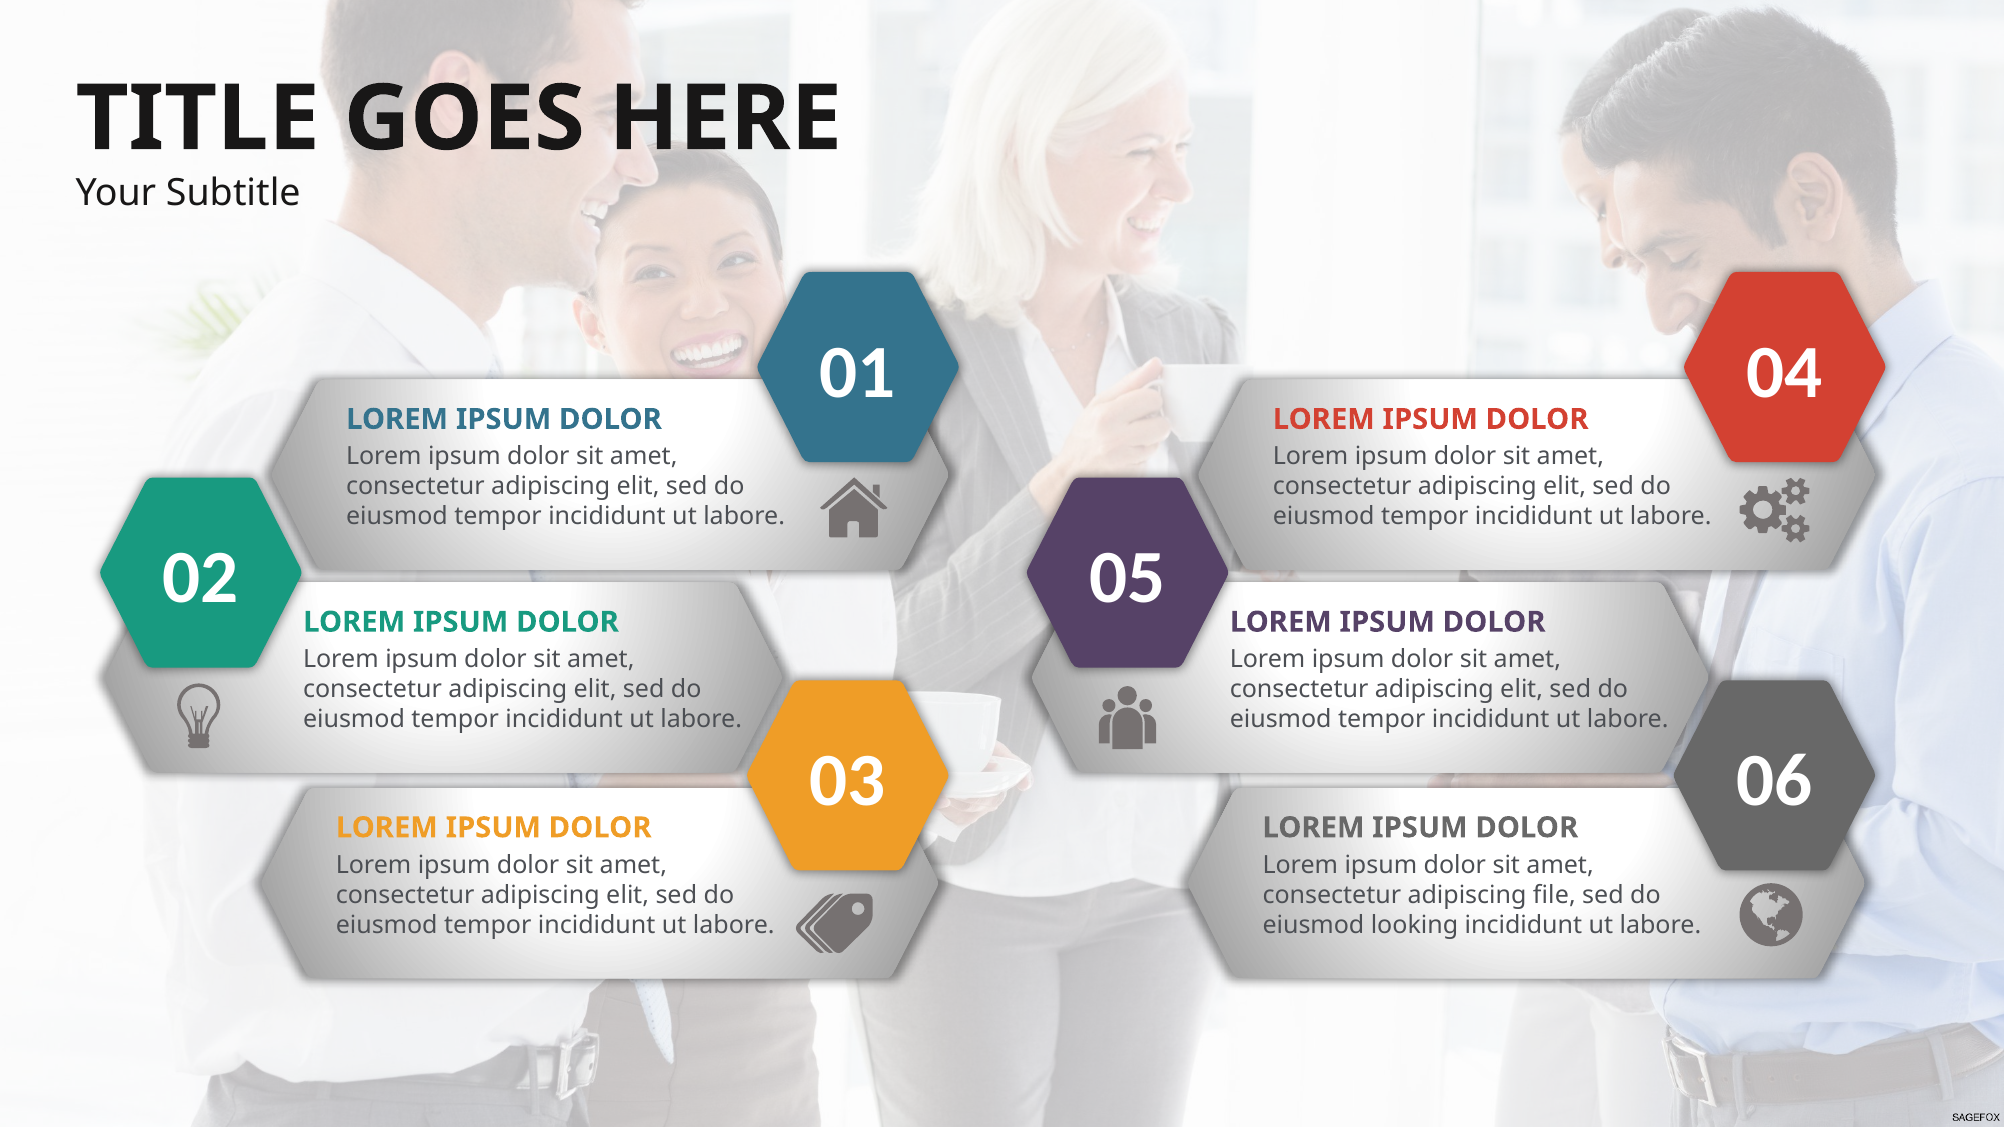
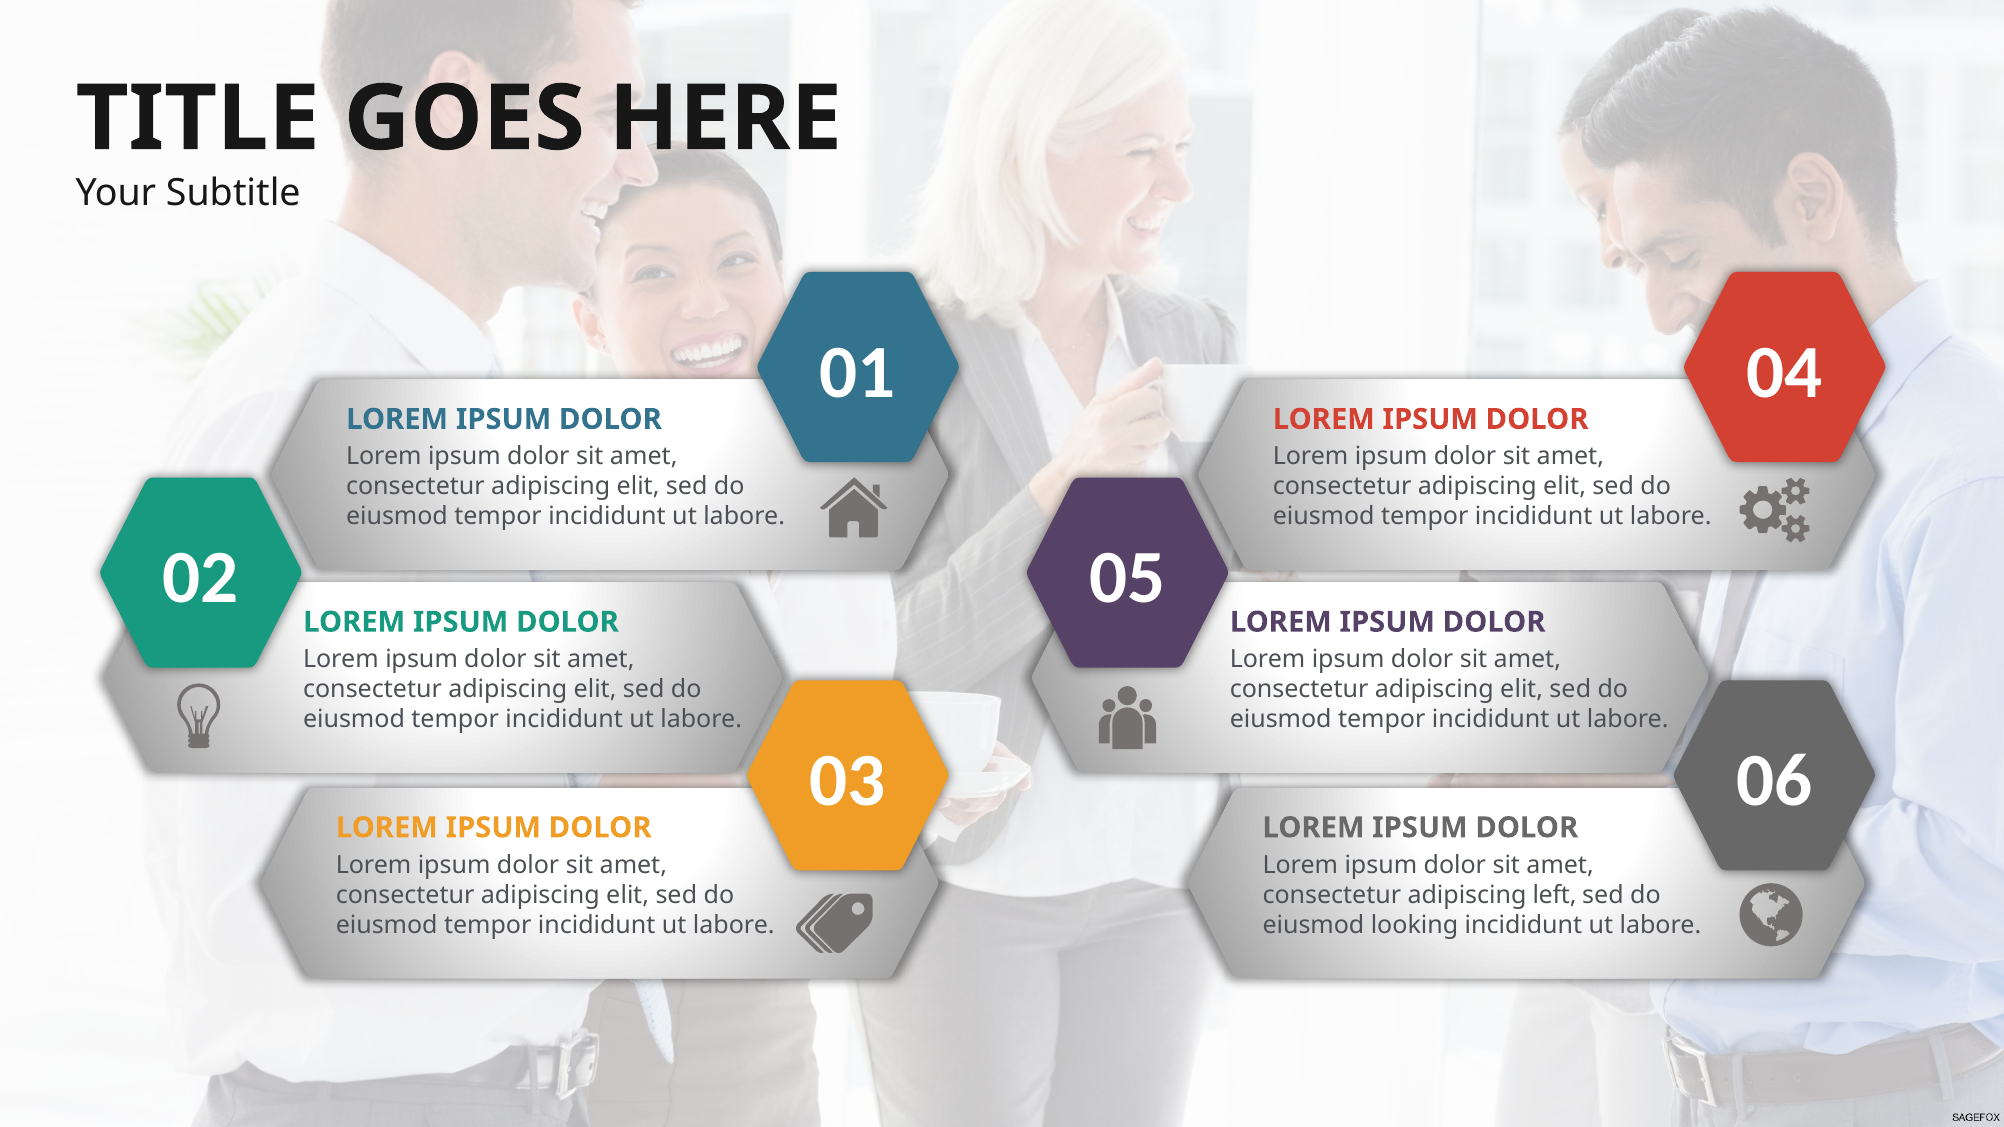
file: file -> left (1554, 895)
